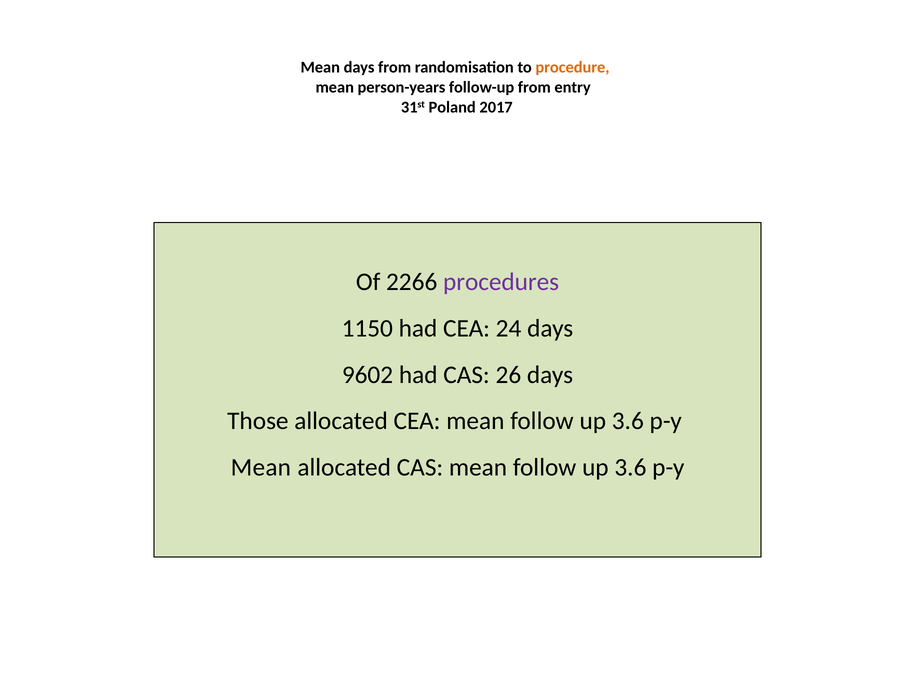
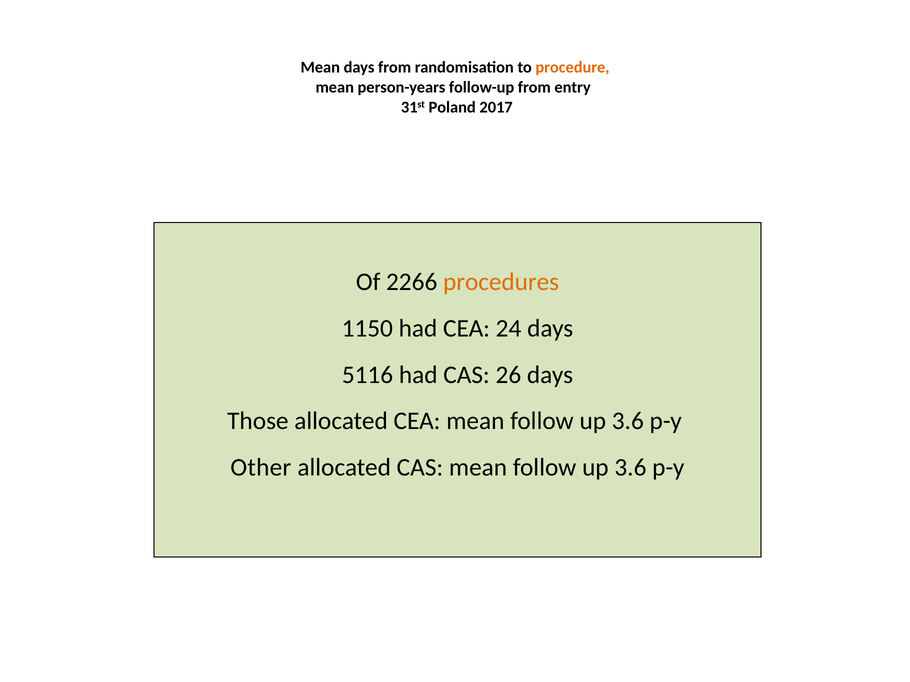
procedures colour: purple -> orange (501, 282)
9602: 9602 -> 5116 (367, 375)
Mean: Mean -> Other (261, 468)
